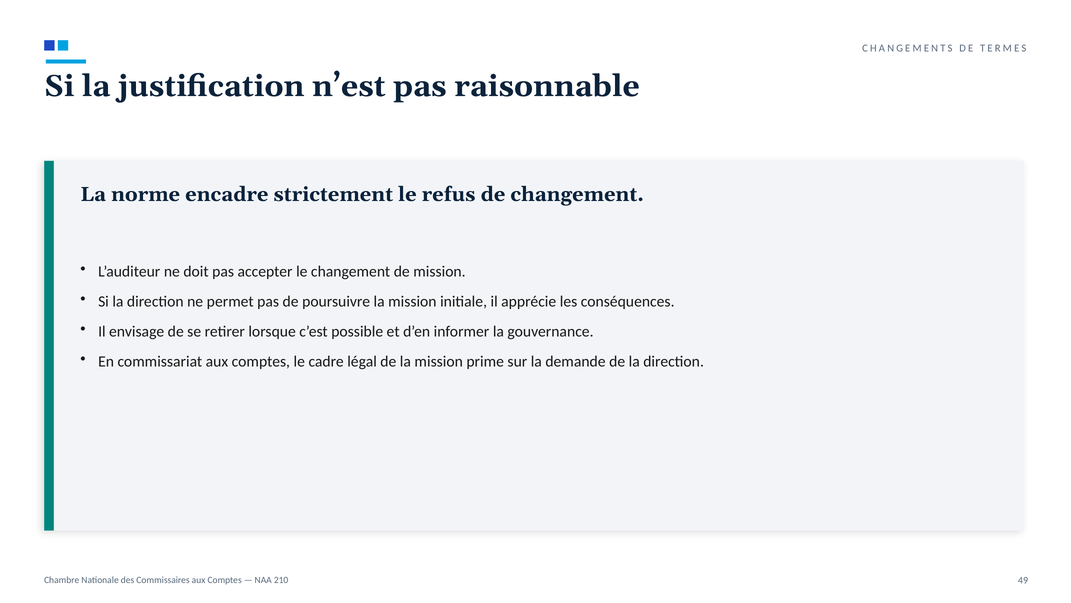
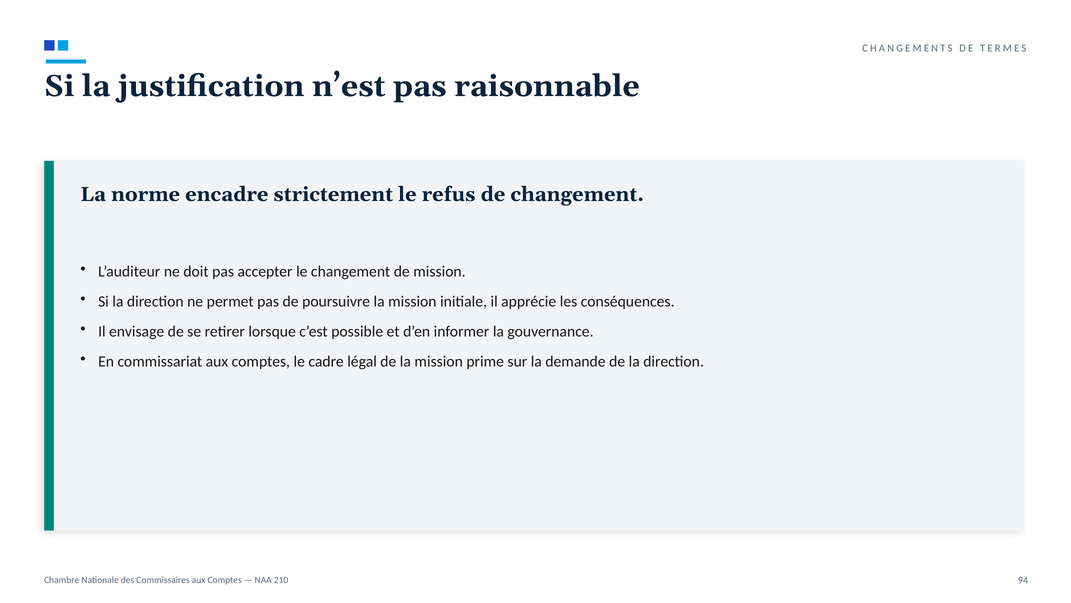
49: 49 -> 94 (1023, 580)
